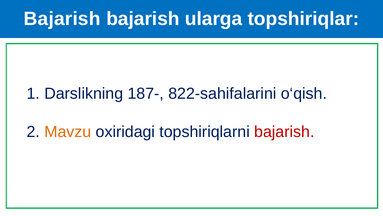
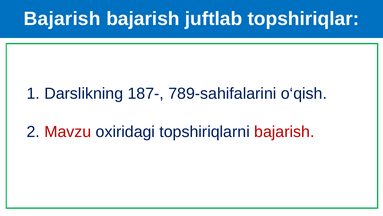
ularga: ularga -> juftlab (214, 19)
822-sahifalarini: 822-sahifalarini -> 789-sahifalarini (222, 93)
Mavzu colour: orange -> red (68, 132)
